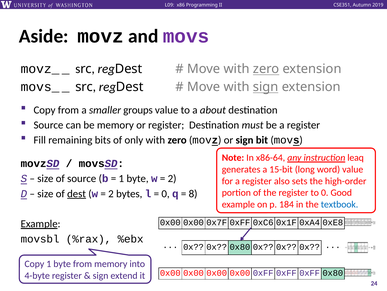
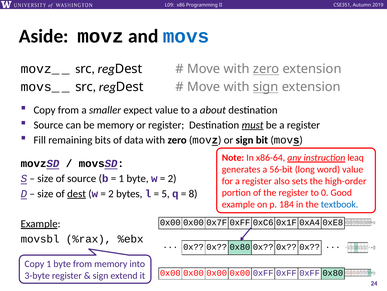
movs colour: purple -> blue (186, 36)
groups: groups -> expect (138, 110)
must underline: none -> present (253, 125)
only: only -> data (134, 140)
15-bit: 15-bit -> 56-bit (281, 169)
0: 0 -> 5 (166, 193)
4-byte: 4-byte -> 3-byte (37, 275)
